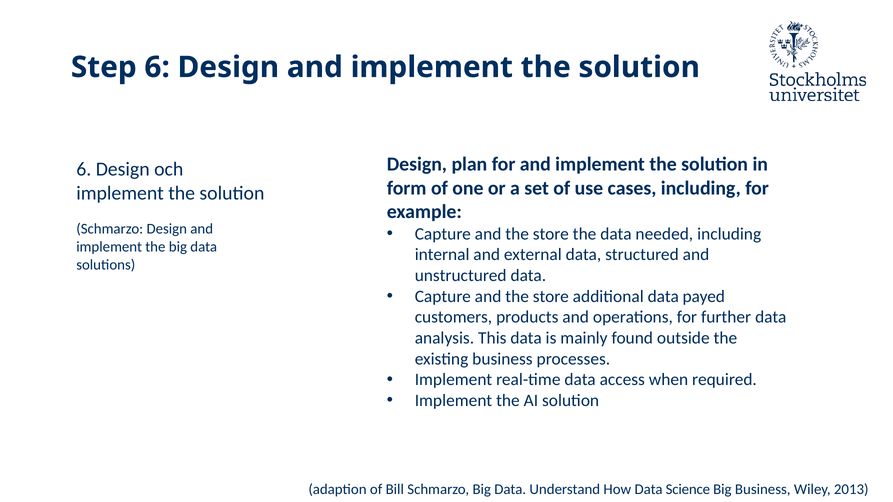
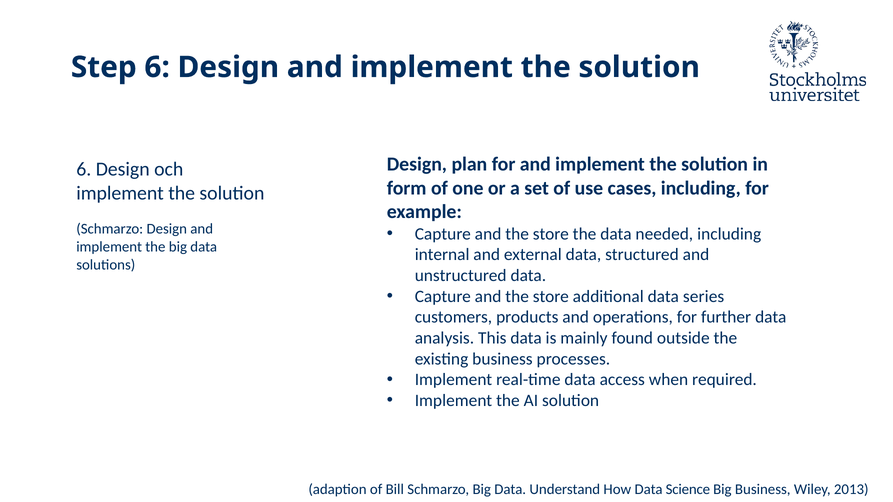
payed: payed -> series (704, 297)
